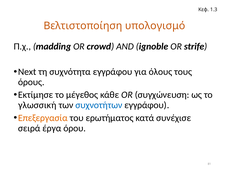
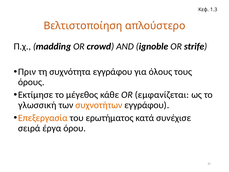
υπολογισμό: υπολογισμό -> απλούστερο (155, 26)
Next: Next -> Πριν (27, 72)
συγχώνευση: συγχώνευση -> εμφανίζεται (162, 95)
συχνοτήτων colour: blue -> orange (99, 105)
